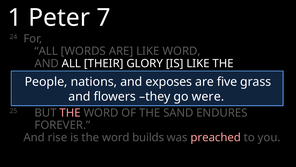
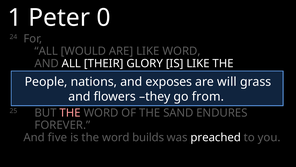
7: 7 -> 0 (103, 18)
WORDS: WORDS -> WOULD (83, 51)
five: five -> will (227, 82)
were: were -> from (208, 96)
rise: rise -> five (57, 137)
preached colour: pink -> white (216, 137)
